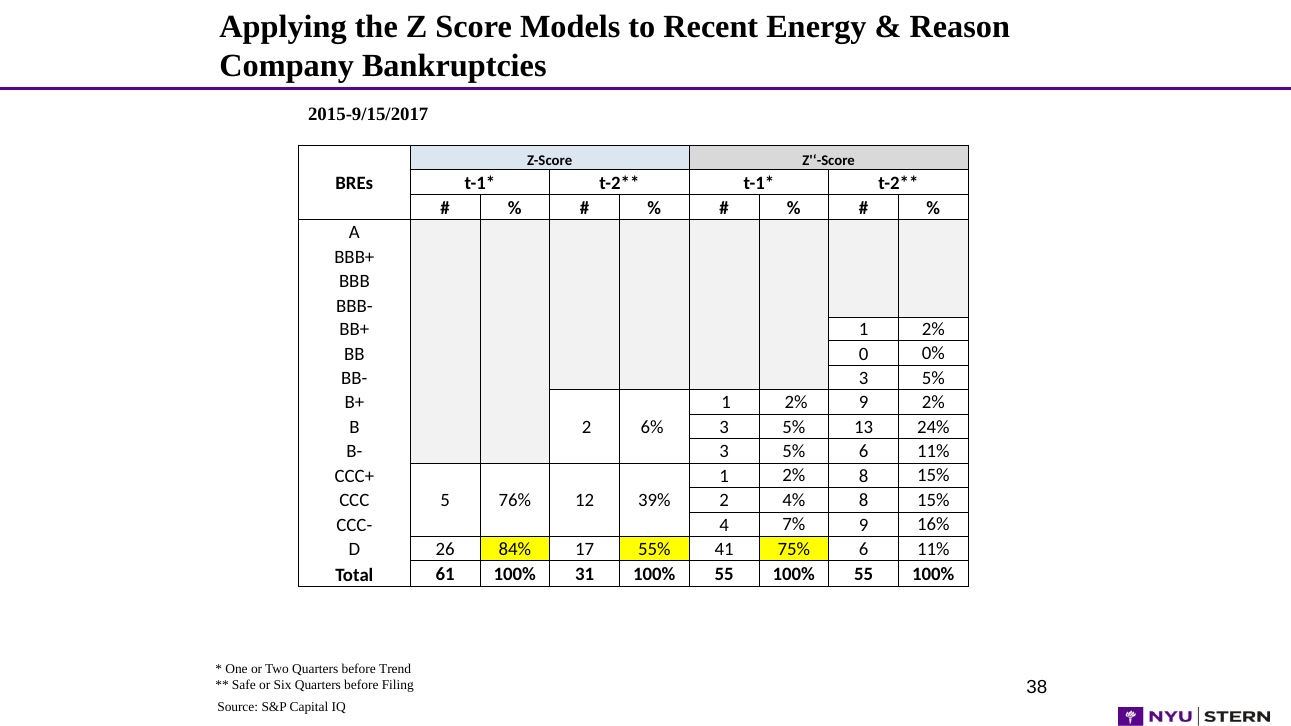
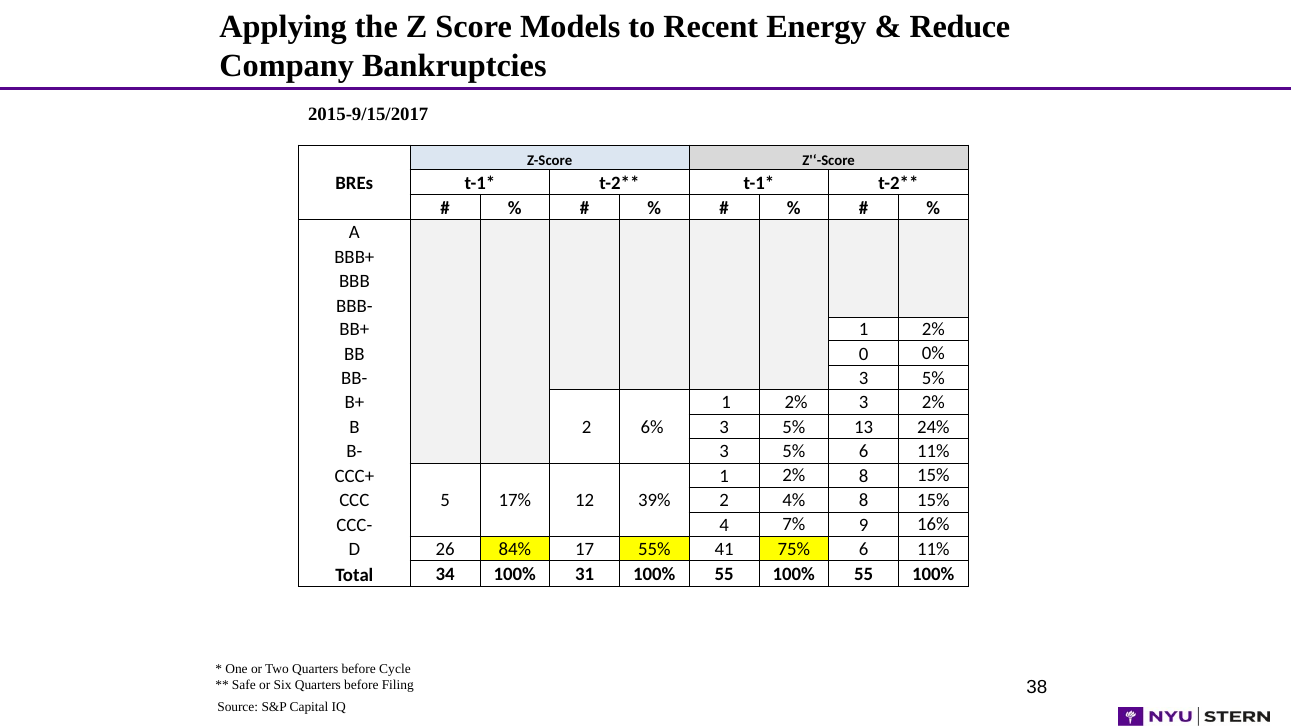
Reason: Reason -> Reduce (960, 27)
2% 9: 9 -> 3 (864, 403)
76%: 76% -> 17% (515, 500)
61: 61 -> 34 (445, 574)
Trend: Trend -> Cycle (395, 669)
